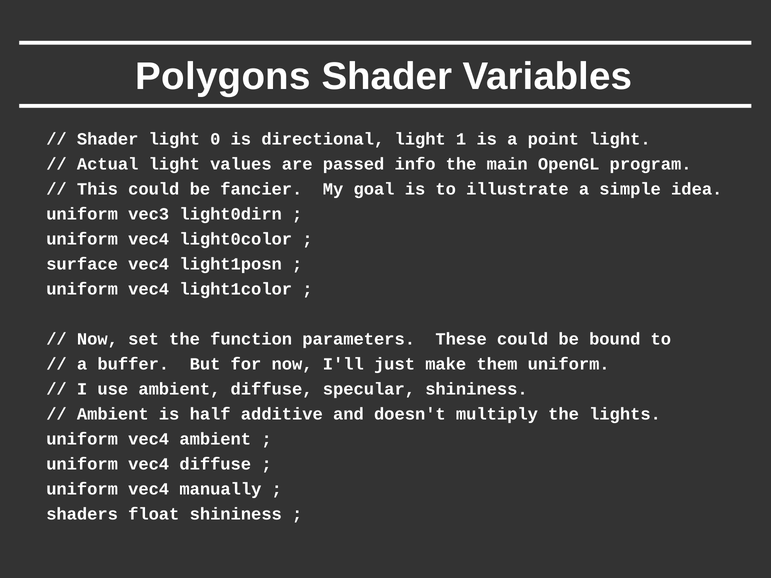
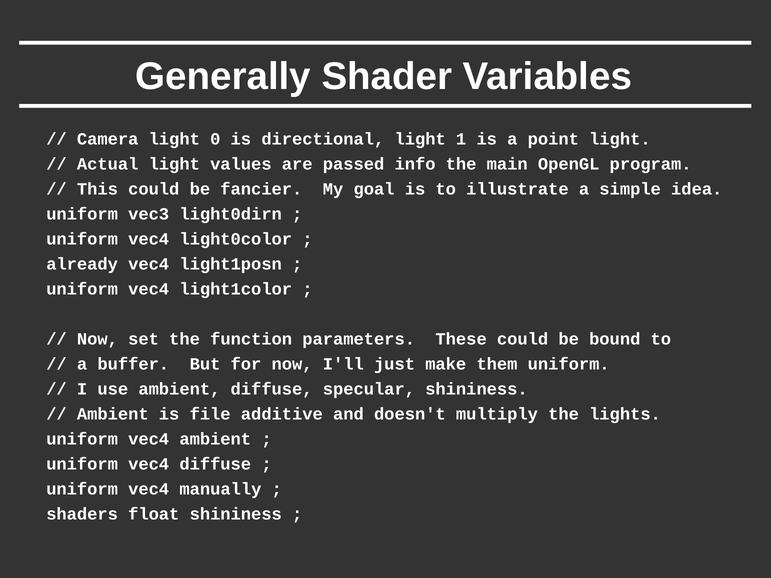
Polygons: Polygons -> Generally (223, 77)
Shader: Shader -> Camera (108, 139)
surface: surface -> already (82, 264)
half: half -> file (210, 414)
